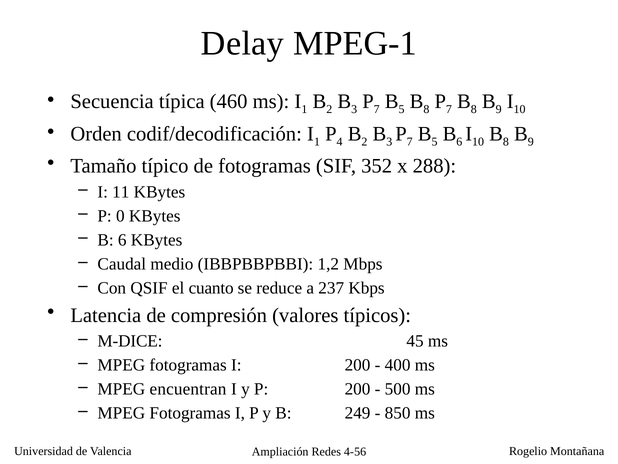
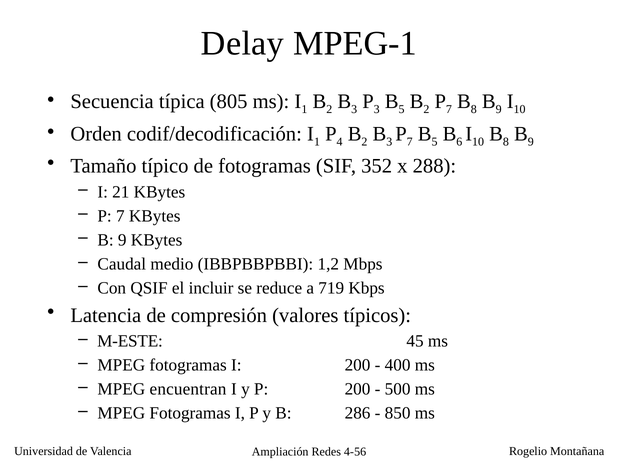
460: 460 -> 805 (229, 101)
7: 7 -> 3 (377, 109)
8: 8 -> 2 (426, 109)
11: 11 -> 21 (121, 192)
0: 0 -> 7 (120, 216)
6: 6 -> 9 (122, 240)
cuanto: cuanto -> incluir (211, 288)
237: 237 -> 719 (331, 288)
M-DICE: M-DICE -> M-ESTE (130, 341)
249: 249 -> 286 (358, 413)
